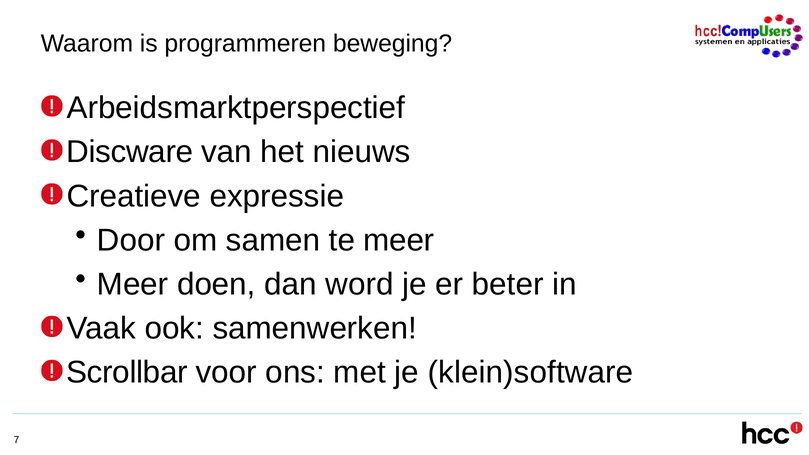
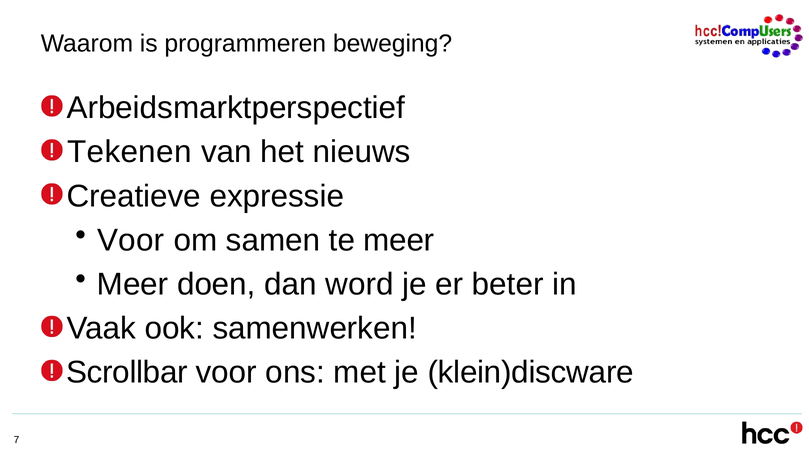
Discware: Discware -> Tekenen (129, 152)
Door: Door -> Voor (131, 240)
klein)software: klein)software -> klein)discware (531, 373)
